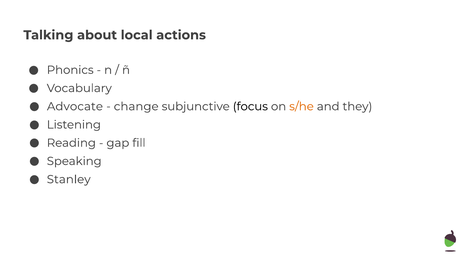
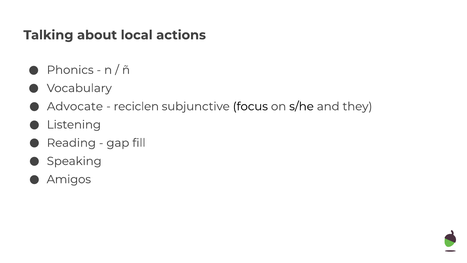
change: change -> reciclen (136, 106)
s/he colour: orange -> black (301, 106)
Stanley: Stanley -> Amigos (69, 179)
